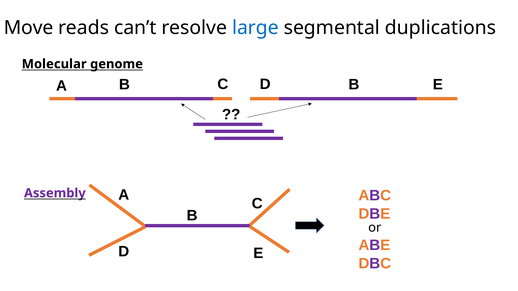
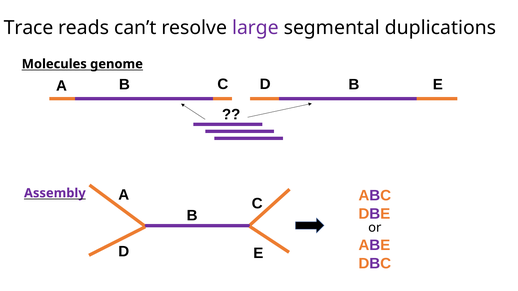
Move: Move -> Trace (29, 28)
large colour: blue -> purple (255, 28)
Molecular: Molecular -> Molecules (54, 64)
